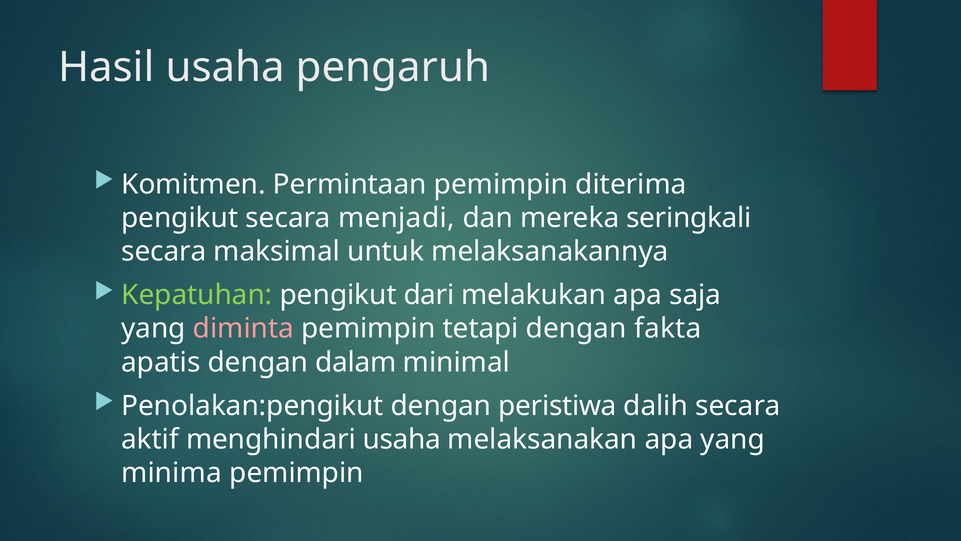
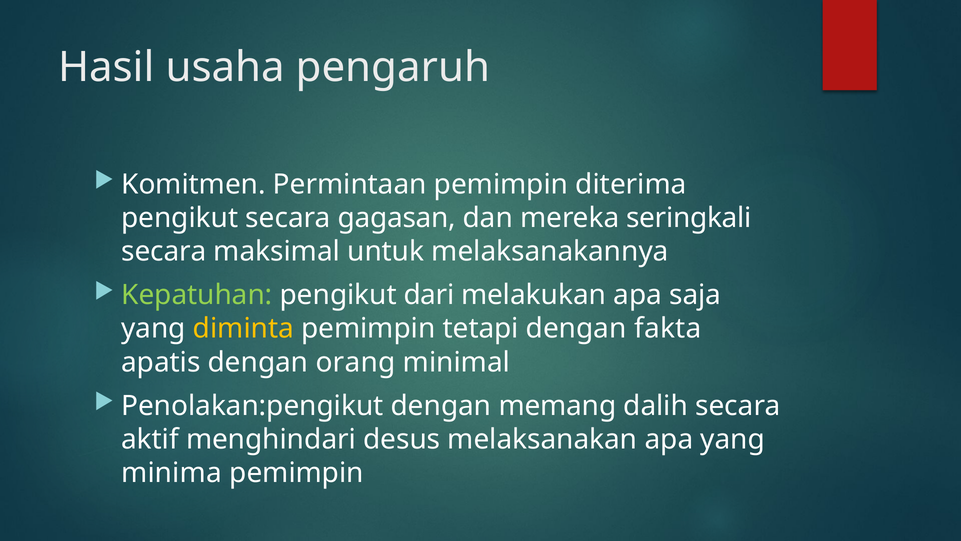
menjadi: menjadi -> gagasan (397, 218)
diminta colour: pink -> yellow (243, 328)
dalam: dalam -> orang (356, 362)
peristiwa: peristiwa -> memang (557, 406)
menghindari usaha: usaha -> desus (402, 439)
